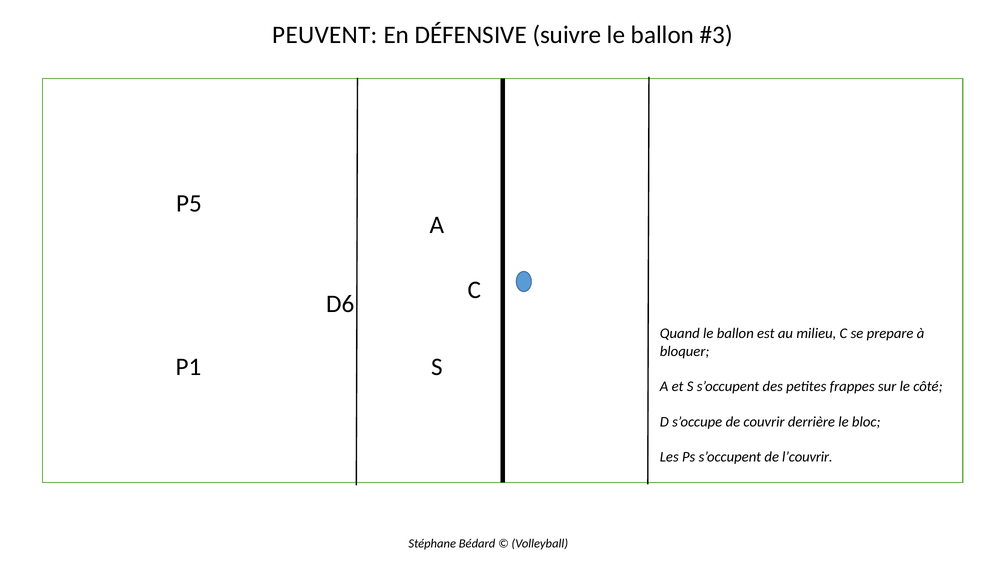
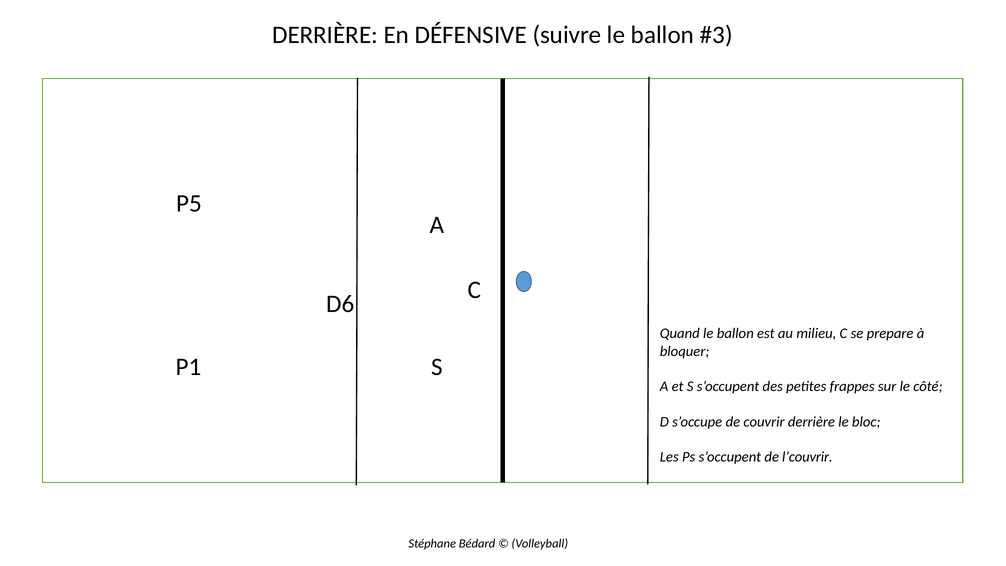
PEUVENT: PEUVENT -> DERRIÈRE (325, 35)
